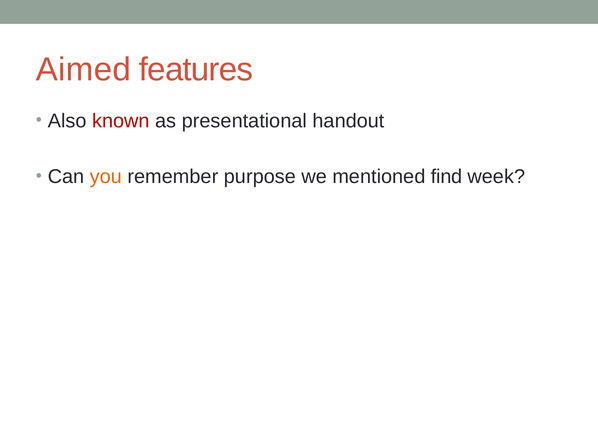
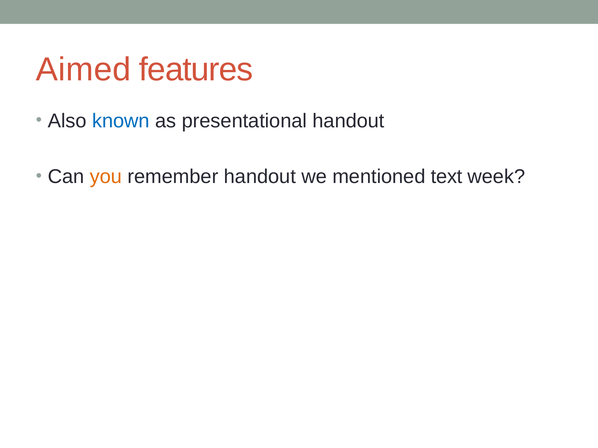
known colour: red -> blue (121, 121)
remember purpose: purpose -> handout (260, 177)
find: find -> text (447, 177)
